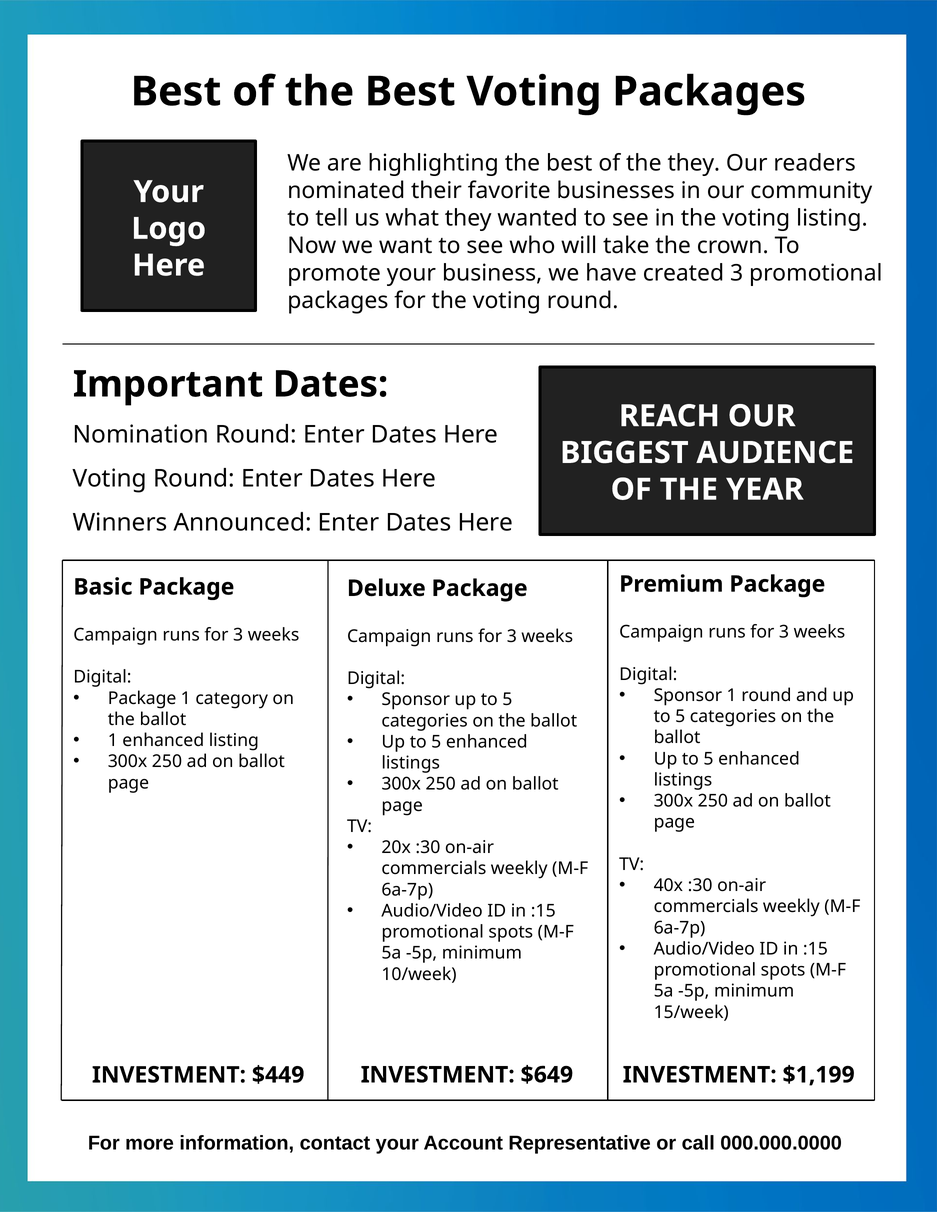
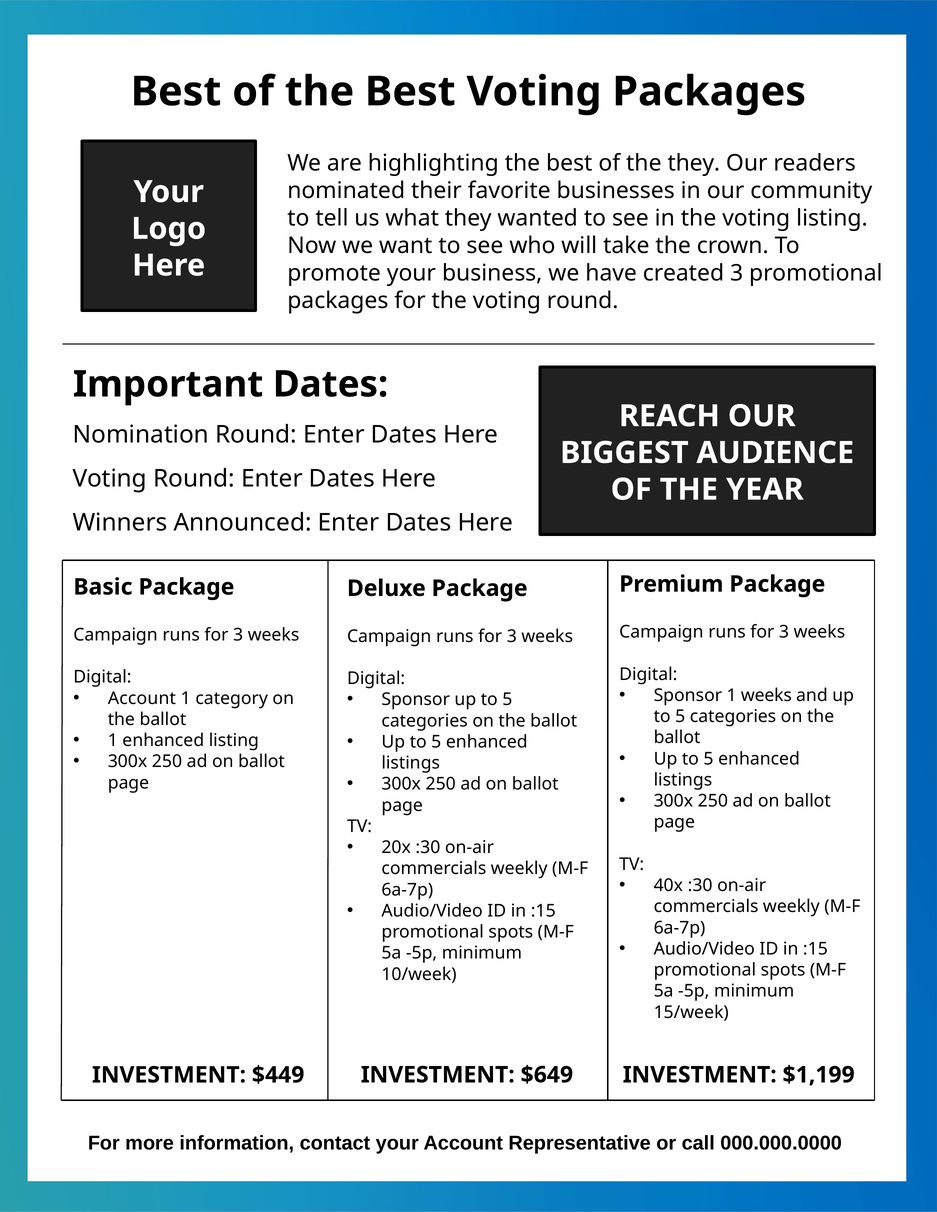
1 round: round -> weeks (766, 696)
Package: Package -> Account (142, 699)
